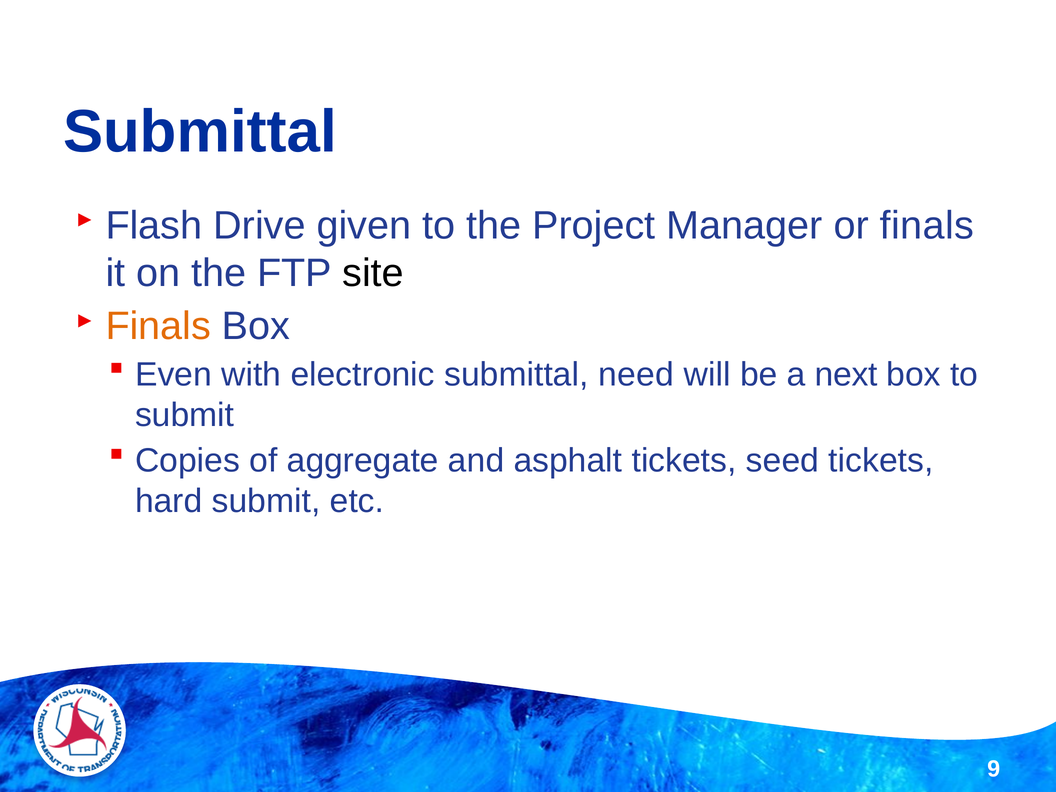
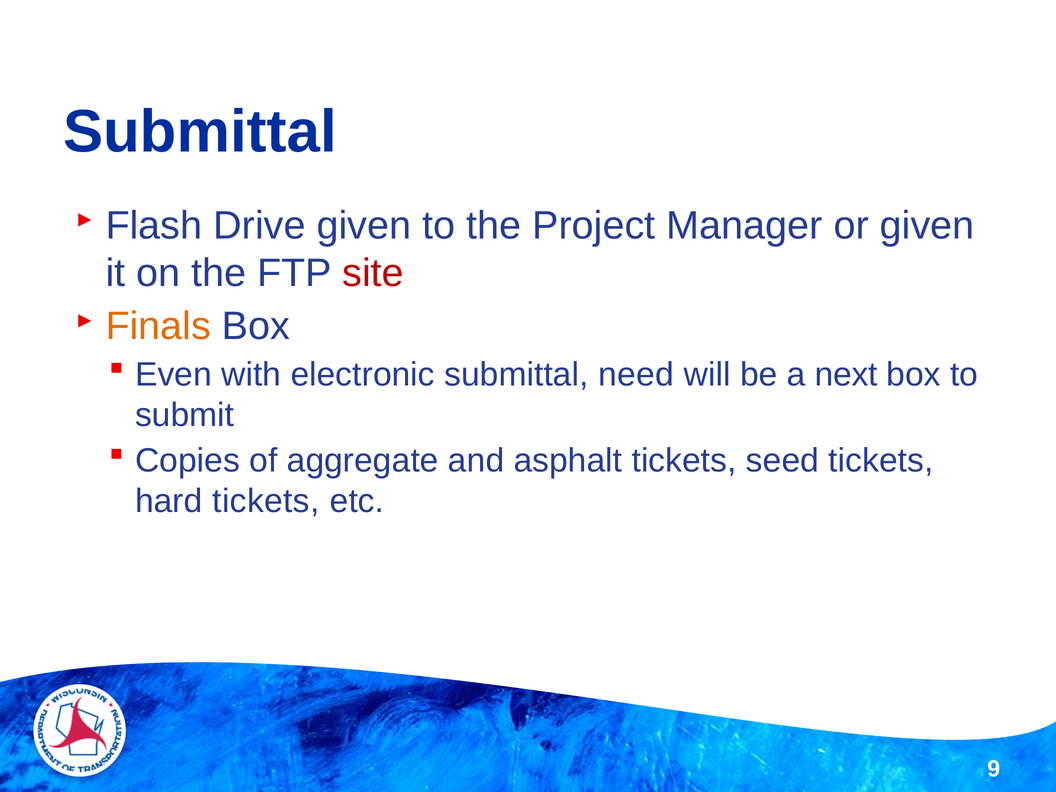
or finals: finals -> given (927, 225)
site colour: black -> red (373, 273)
hard submit: submit -> tickets (266, 501)
